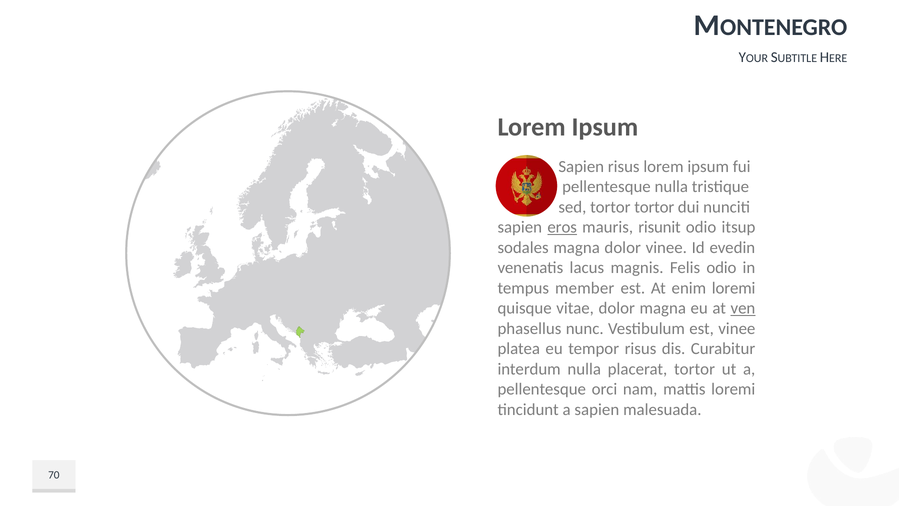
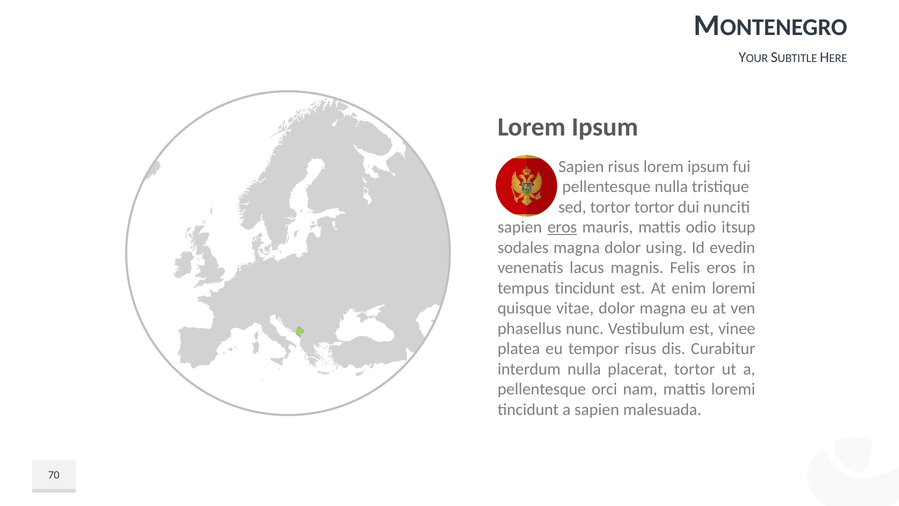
mauris risunit: risunit -> mattis (660, 227)
dolor vinee: vinee -> using (666, 247)
Felis odio: odio -> eros (721, 268)
tempus member: member -> tincidunt (585, 288)
ven underline: present -> none (743, 308)
